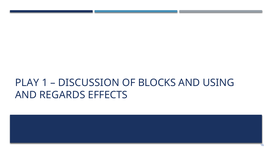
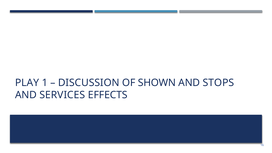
BLOCKS: BLOCKS -> SHOWN (157, 83)
USING: USING -> STOPS (218, 83)
REGARDS: REGARDS -> SERVICES (62, 95)
